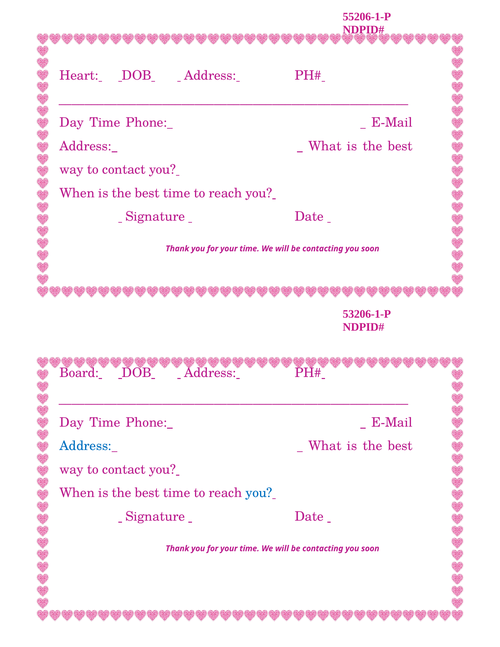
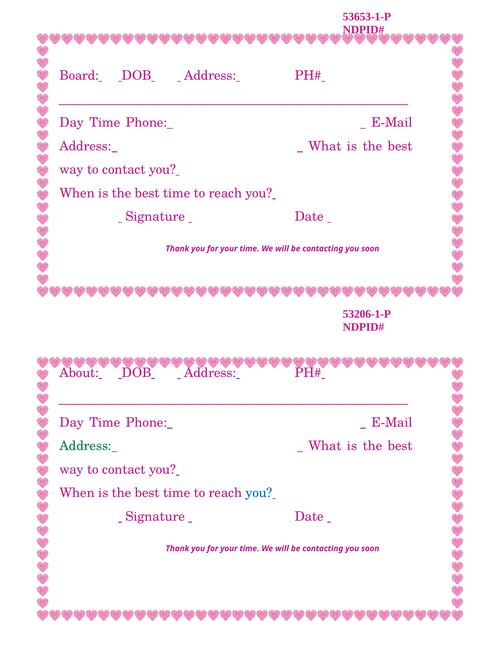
55206-1-P: 55206-1-P -> 53653-1-P (367, 17)
Heart: Heart -> Board (79, 76)
Board: Board -> About (79, 373)
Address colour: blue -> green (86, 446)
